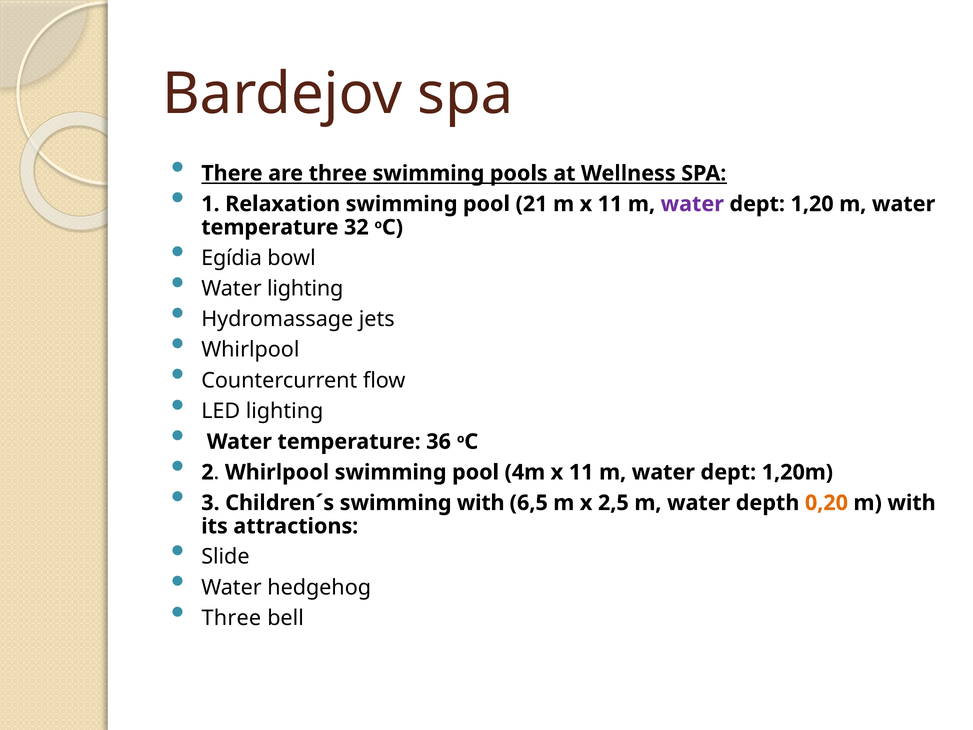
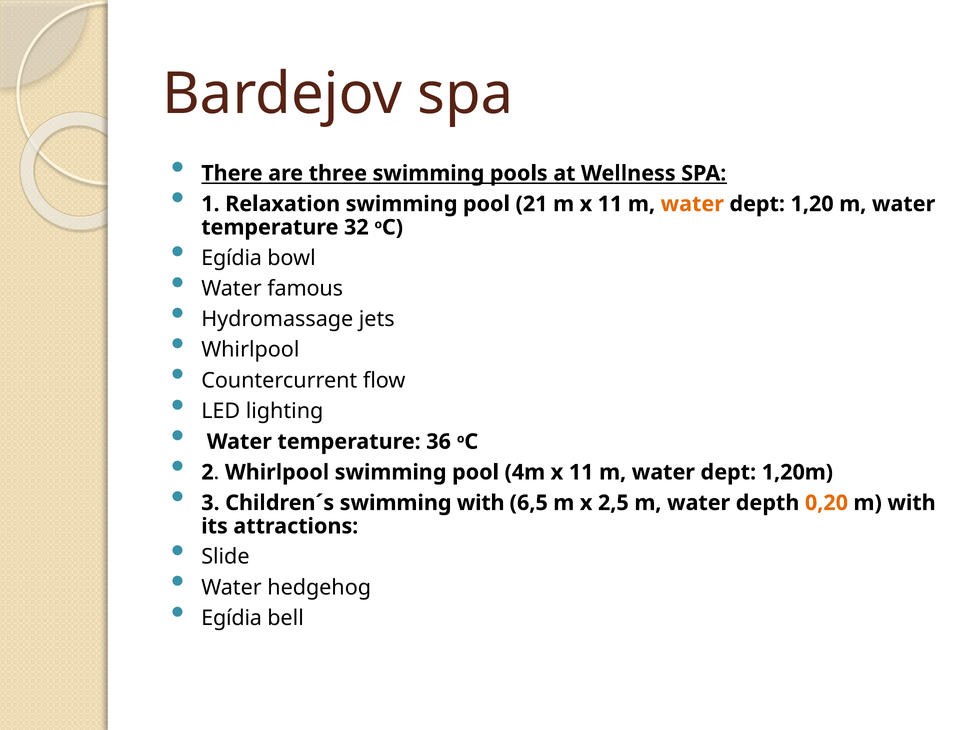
water colour: purple -> orange (692, 204)
Water lighting: lighting -> famous (305, 288)
Three: Three -> Egídia (232, 618)
